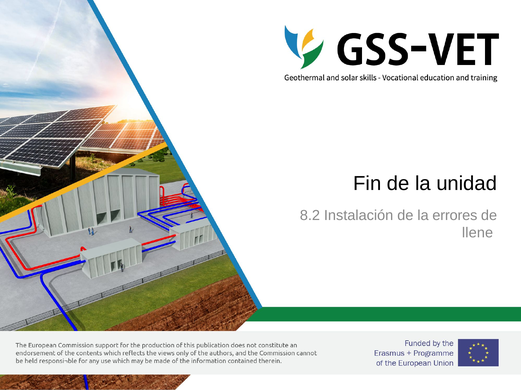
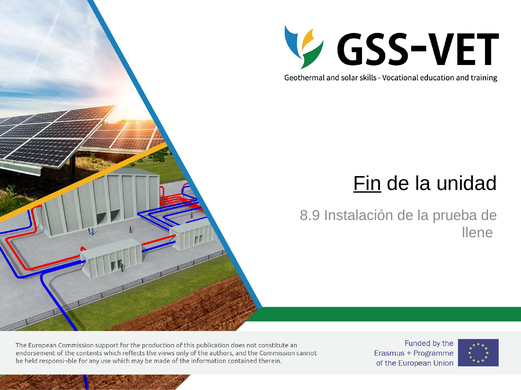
Fin underline: none -> present (367, 184)
8.2: 8.2 -> 8.9 (310, 216)
errores: errores -> prueba (455, 216)
